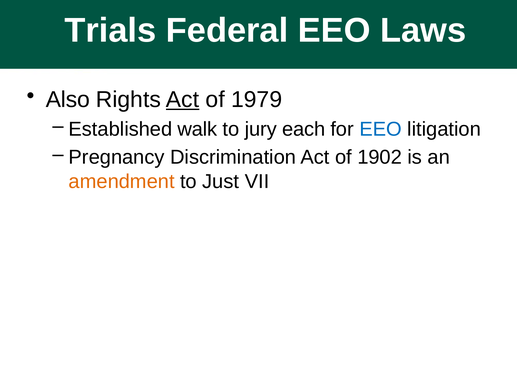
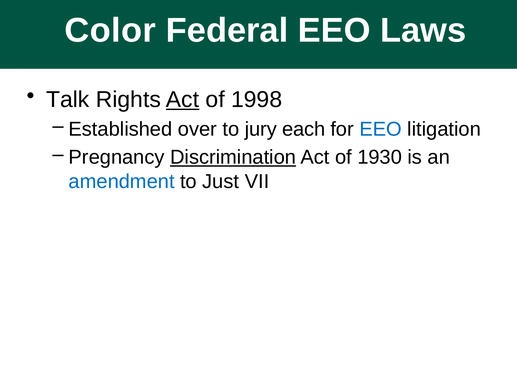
Trials: Trials -> Color (110, 30)
Also: Also -> Talk (68, 100)
1979: 1979 -> 1998 (257, 100)
walk: walk -> over (197, 129)
Discrimination underline: none -> present (233, 158)
1902: 1902 -> 1930 (380, 158)
amendment colour: orange -> blue (122, 182)
